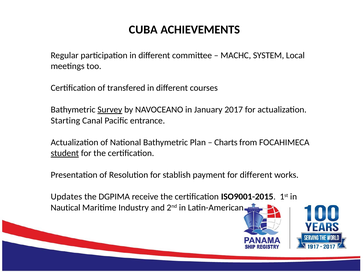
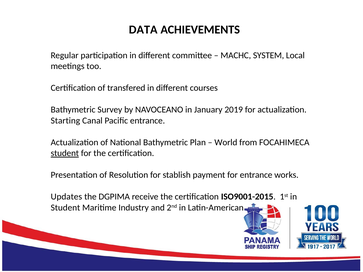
CUBA: CUBA -> DATA (143, 30)
Survey underline: present -> none (110, 110)
2017: 2017 -> 2019 (234, 110)
Charts: Charts -> World (226, 142)
for different: different -> entrance (256, 175)
Nautical: Nautical -> Student (65, 208)
